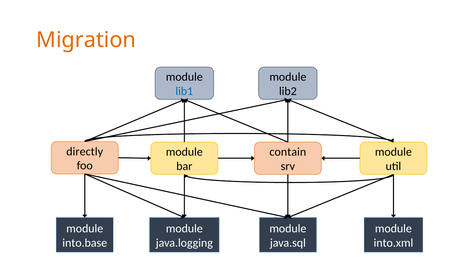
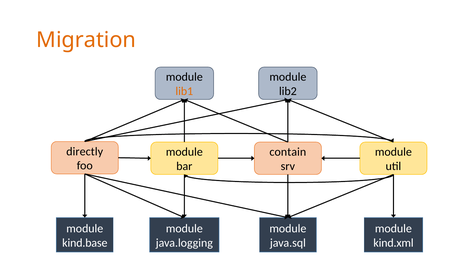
lib1 colour: blue -> orange (184, 91)
into.base: into.base -> kind.base (85, 243)
into.xml: into.xml -> kind.xml (393, 243)
